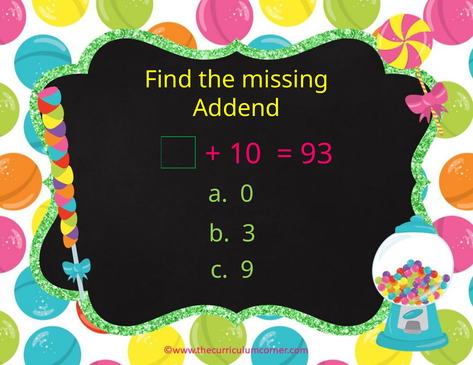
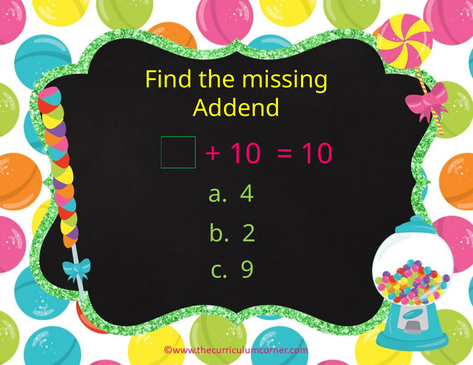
93: 93 -> 10 (317, 154)
0: 0 -> 4 (247, 194)
3: 3 -> 2 (249, 234)
